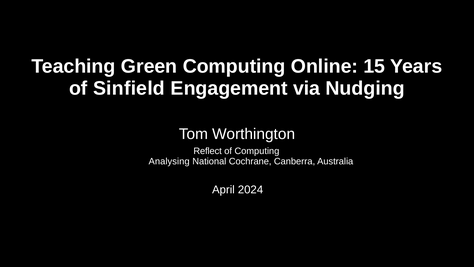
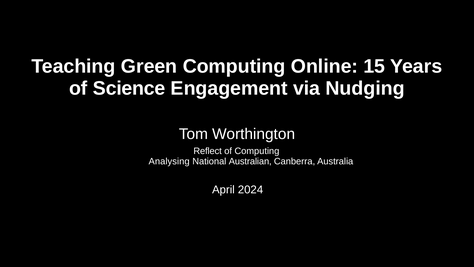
Sinfield: Sinfield -> Science (129, 88)
Cochrane: Cochrane -> Australian (250, 161)
